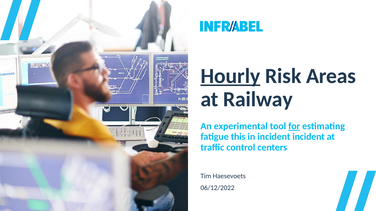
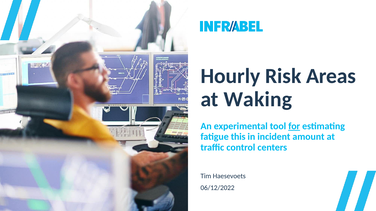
Hourly underline: present -> none (230, 76)
Railway: Railway -> Waking (258, 99)
incident incident: incident -> amount (308, 137)
